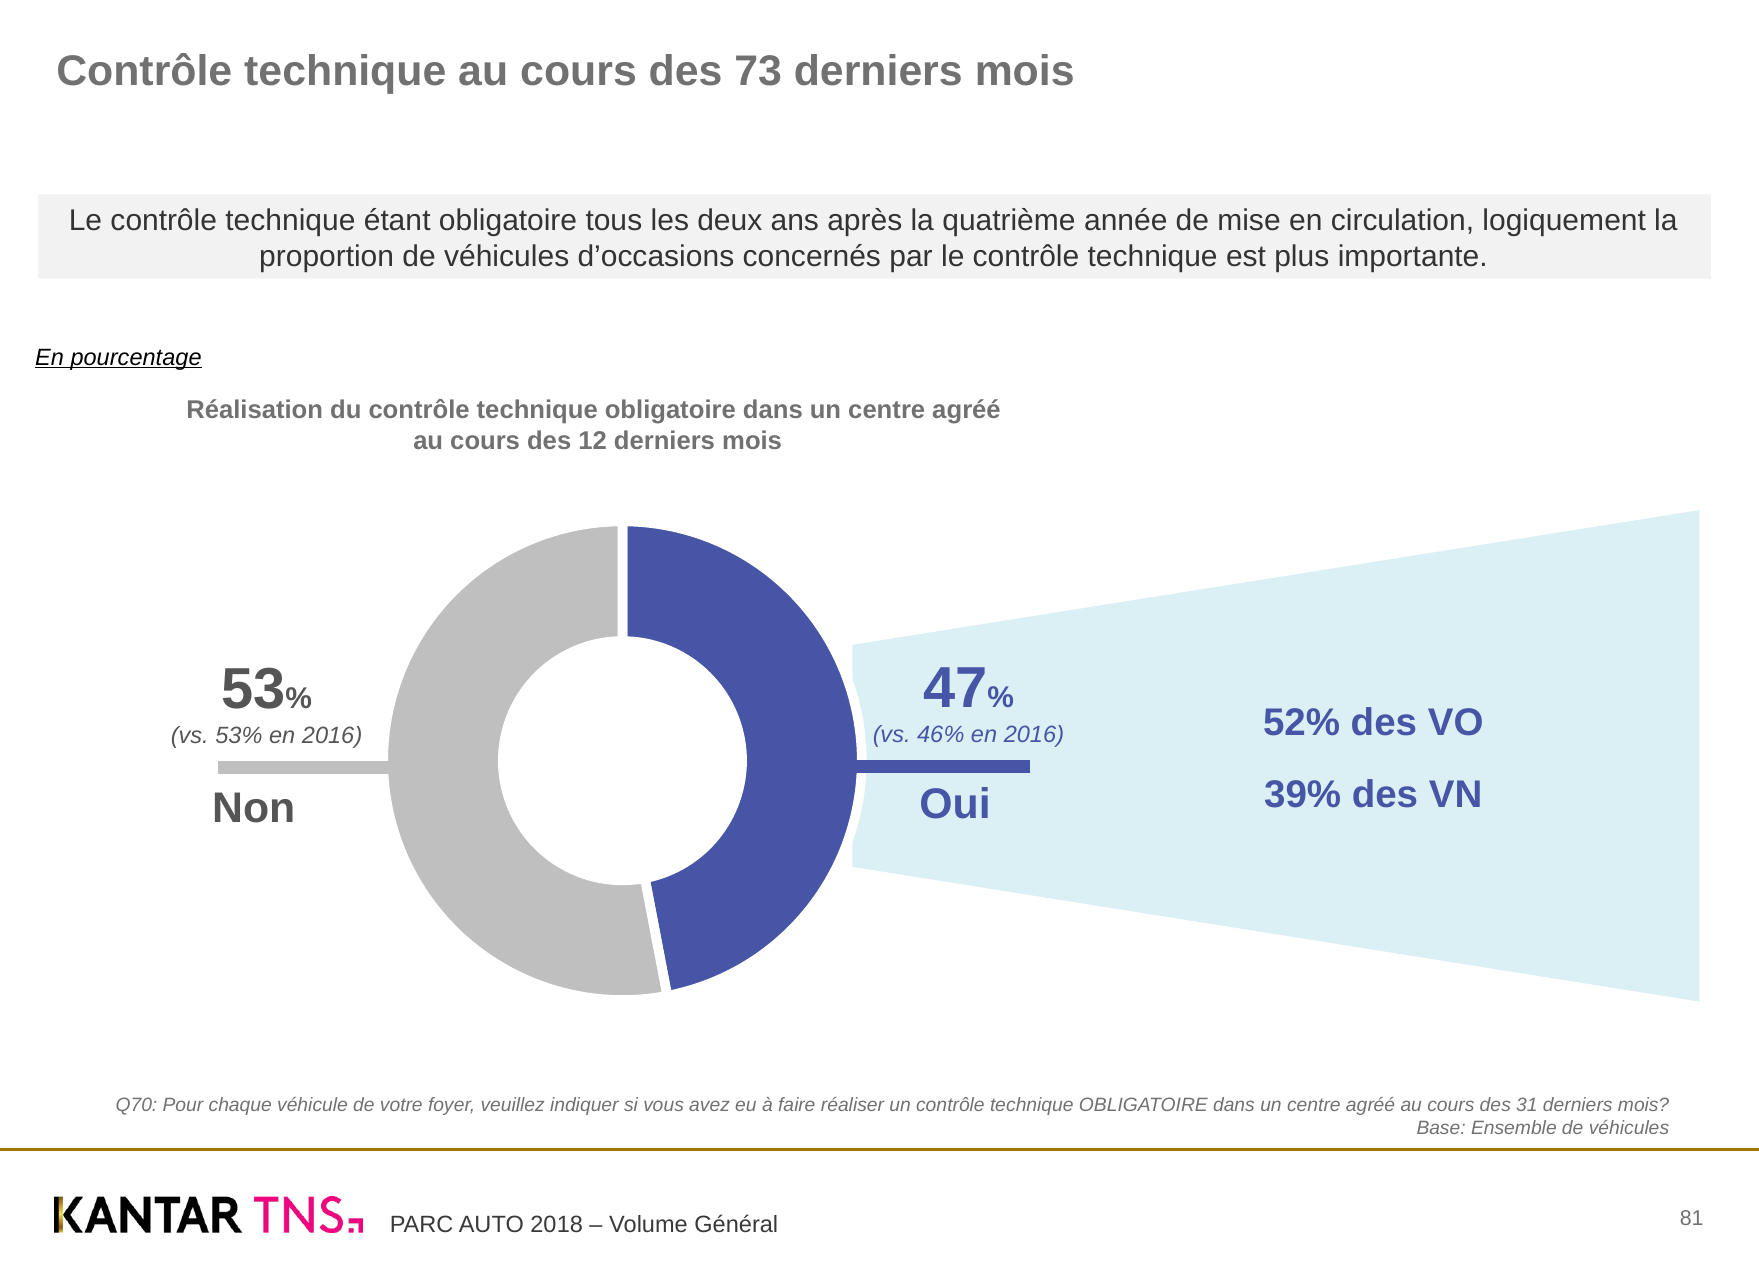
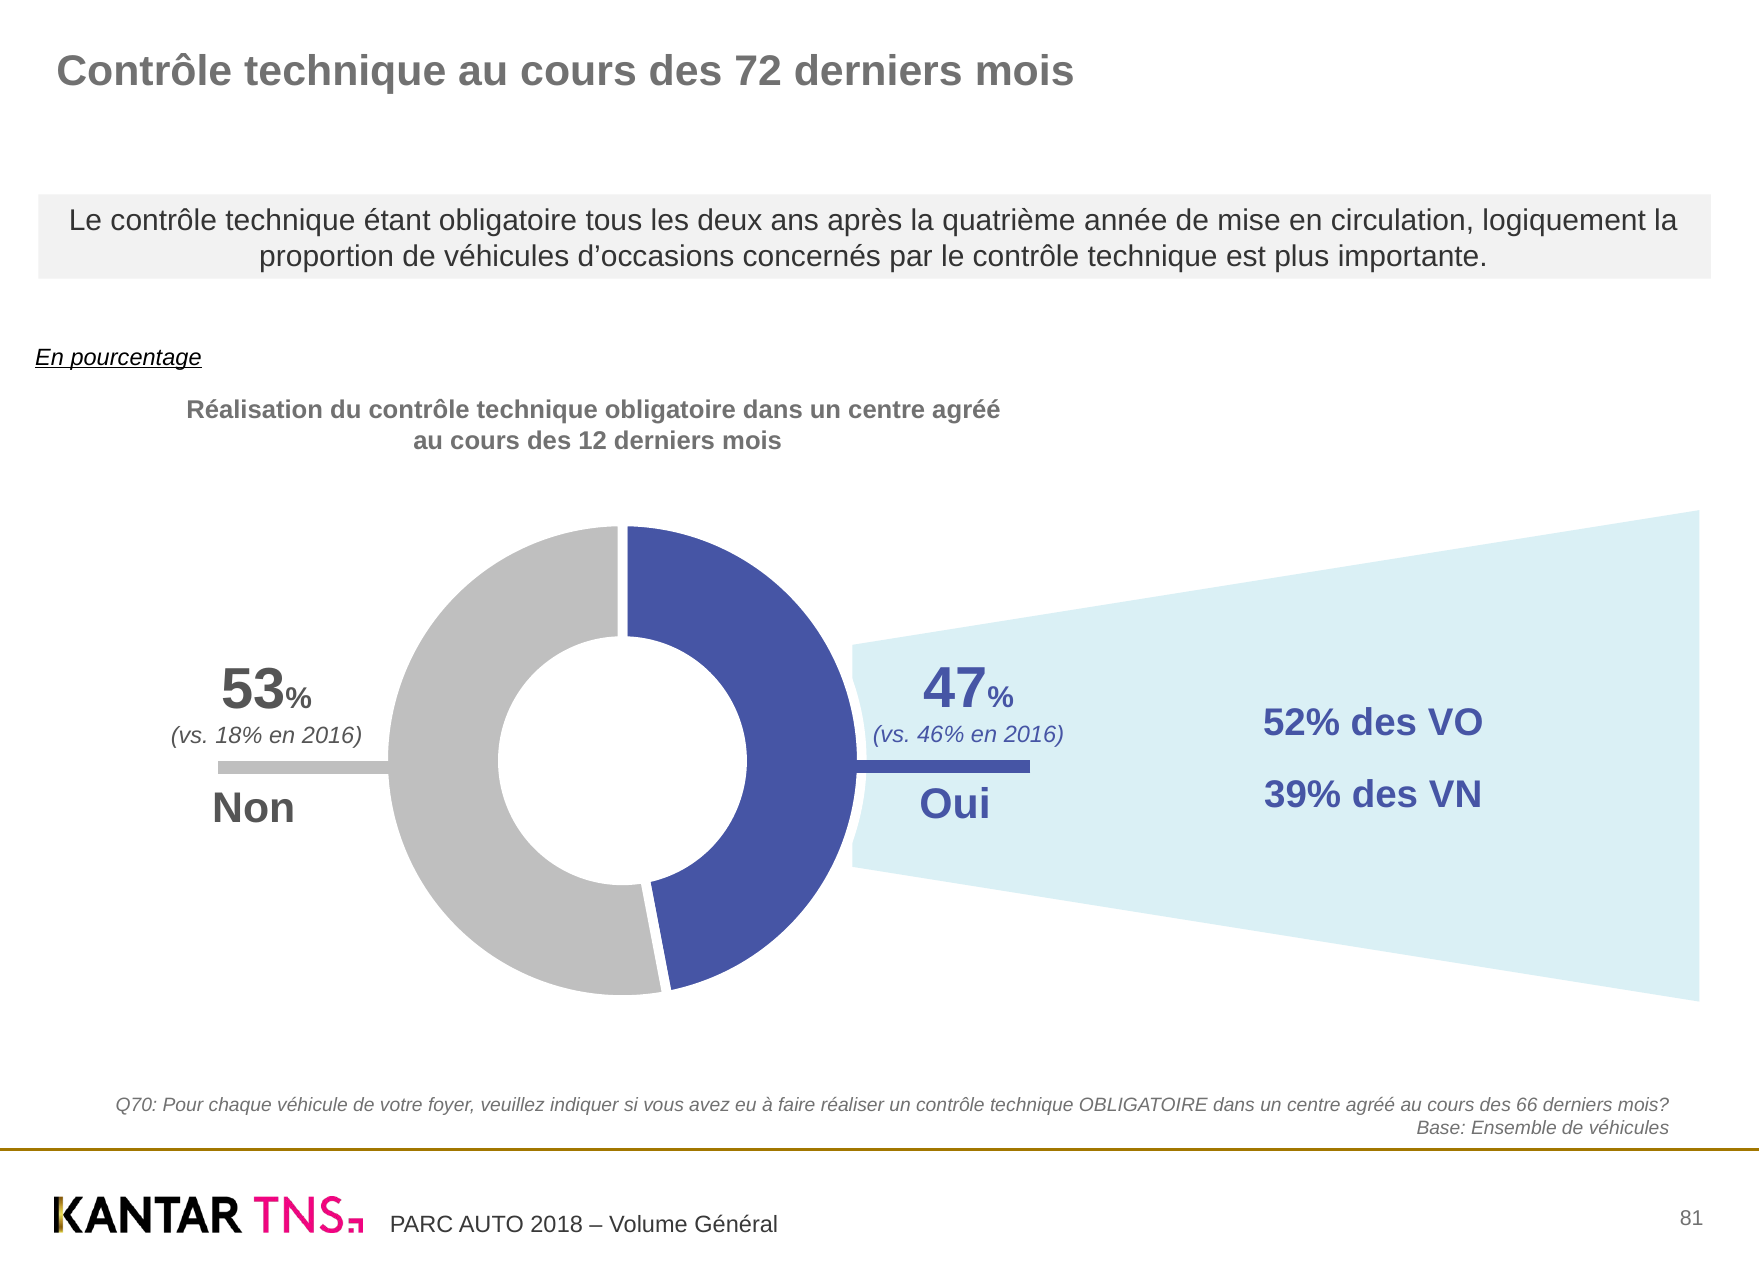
73: 73 -> 72 (758, 71)
53%: 53% -> 18% (239, 736)
31: 31 -> 66 (1527, 1105)
